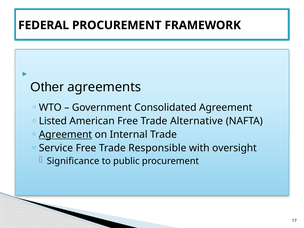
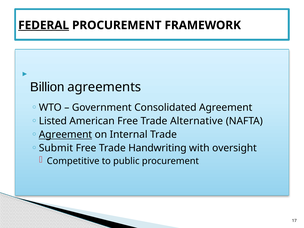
FEDERAL underline: none -> present (44, 25)
Other: Other -> Billion (47, 87)
Service: Service -> Submit (56, 148)
Responsible: Responsible -> Handwriting (157, 148)
Significance: Significance -> Competitive (73, 161)
